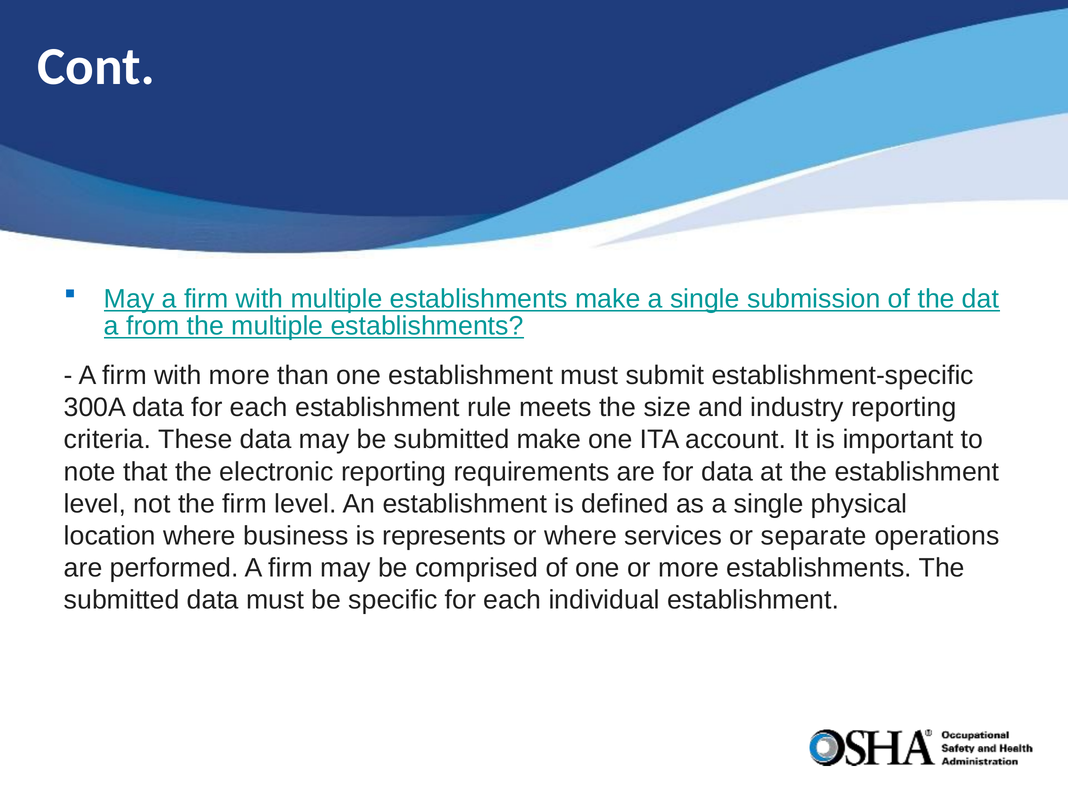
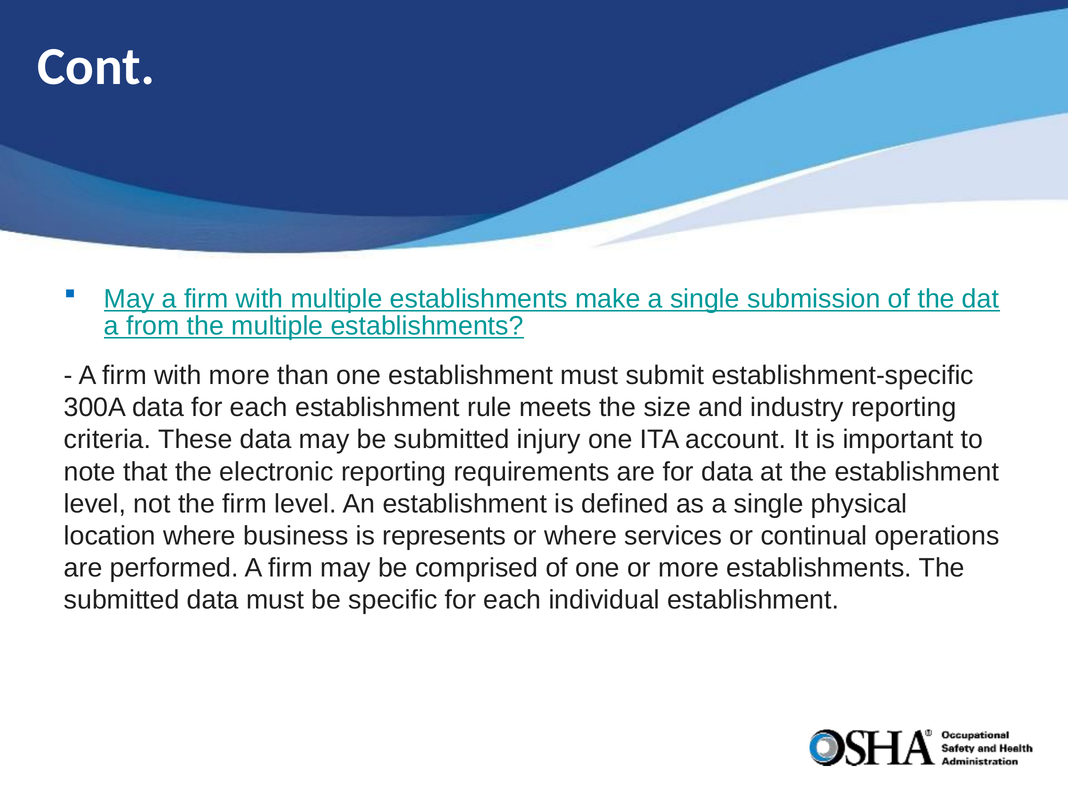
submitted make: make -> injury (549, 440)
separate: separate -> continual (814, 536)
